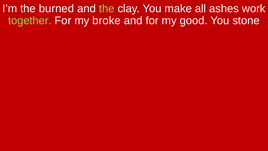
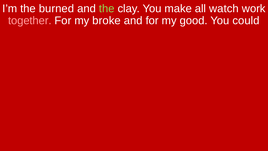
ashes: ashes -> watch (224, 9)
together colour: light green -> pink (30, 21)
stone: stone -> could (246, 21)
